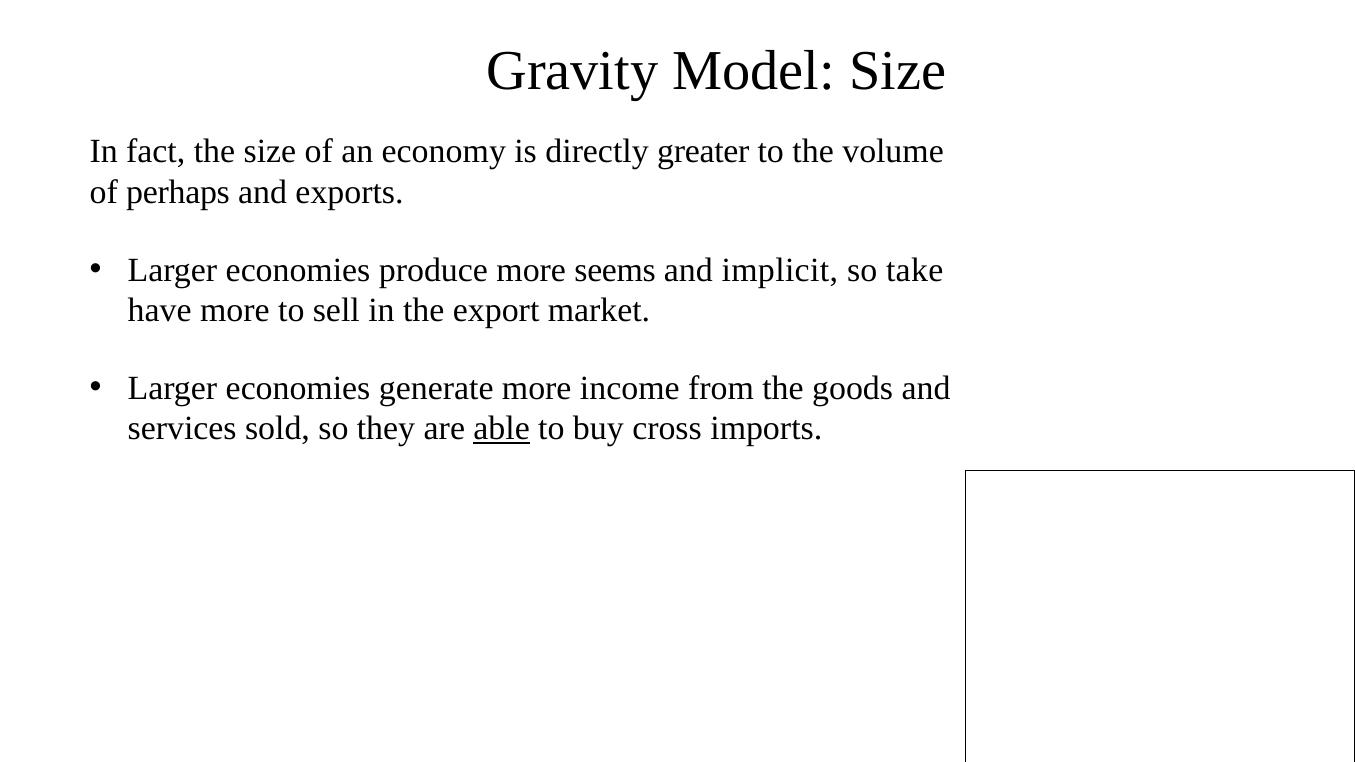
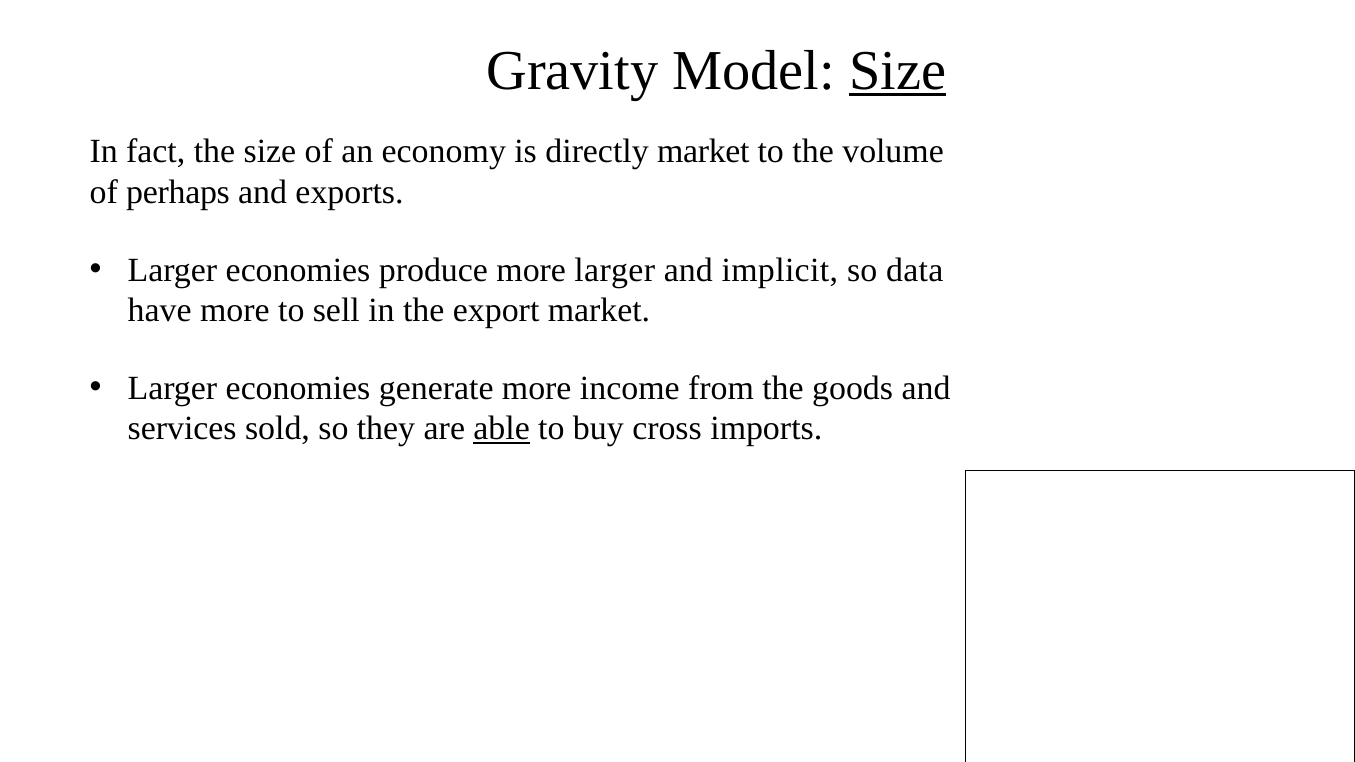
Size underline: none -> present (898, 70)
directly greater: greater -> market (703, 152)
more seems: seems -> larger (615, 270)
take: take -> data (915, 270)
